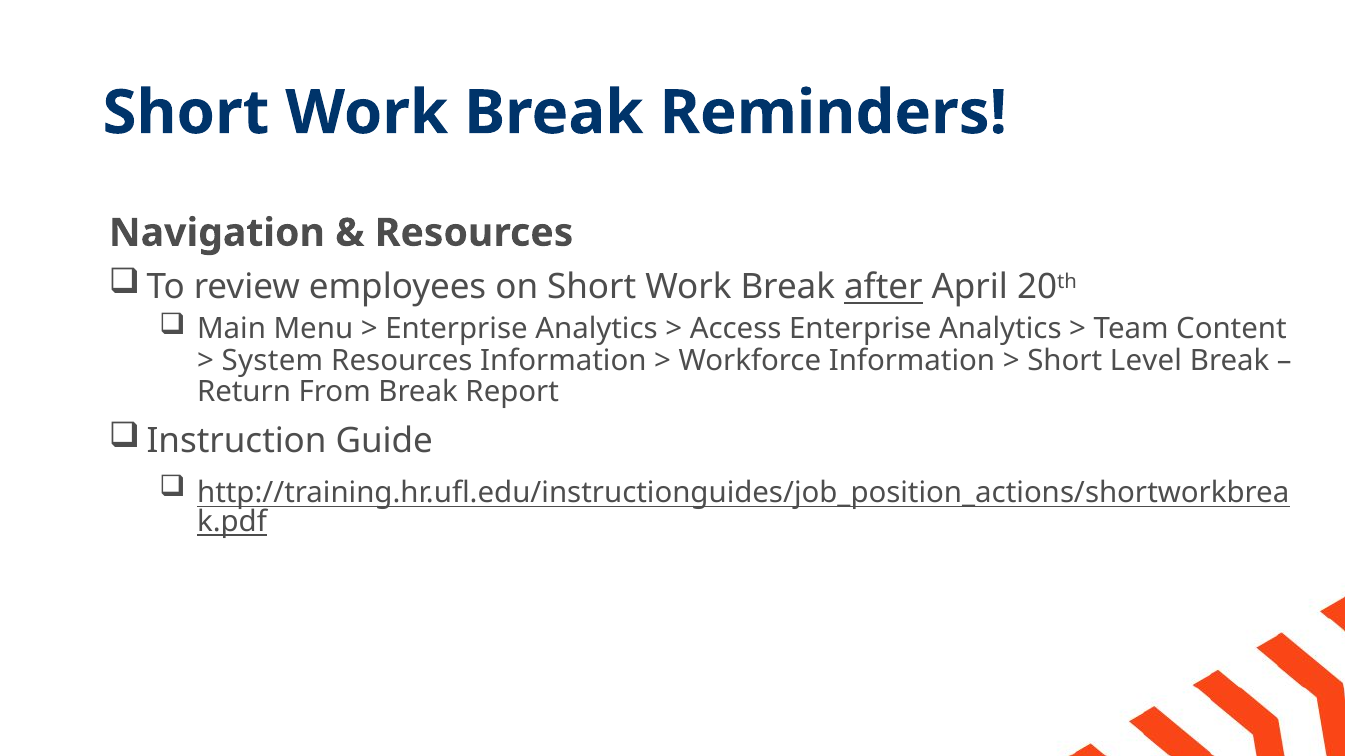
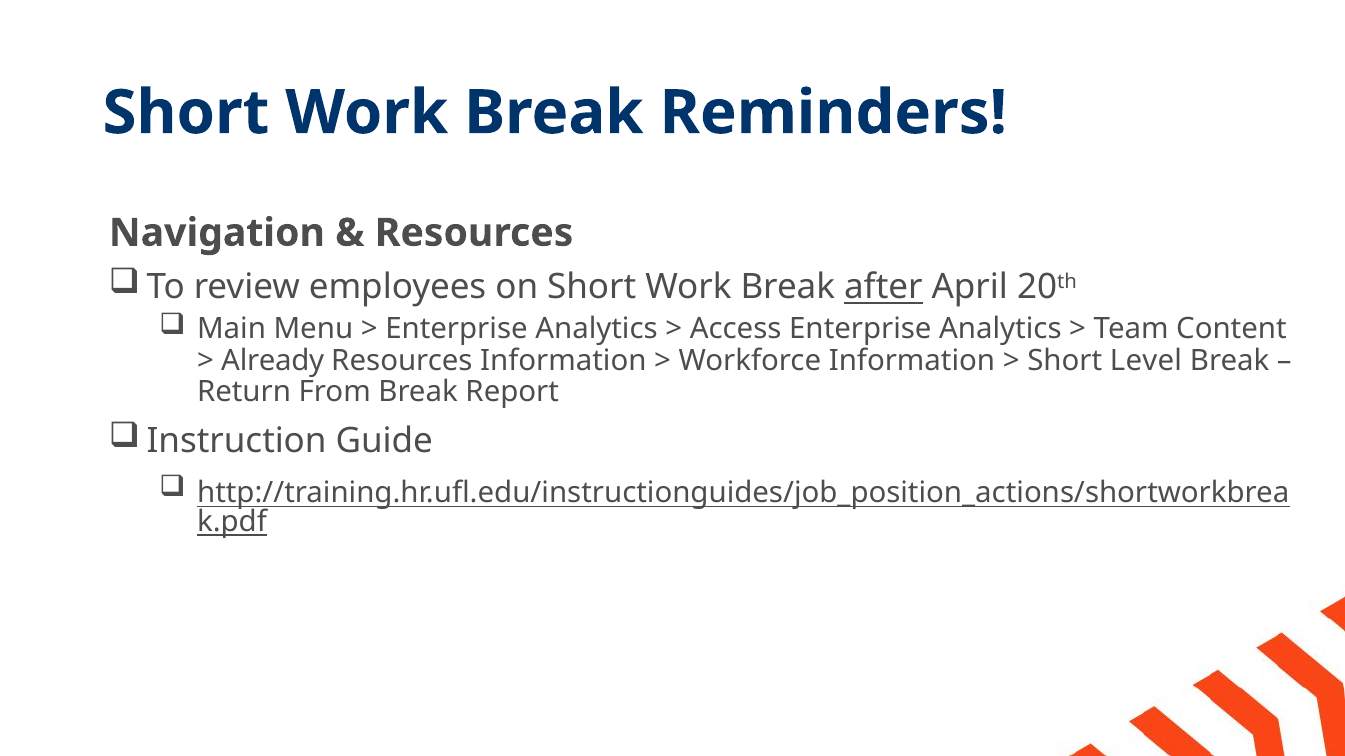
System: System -> Already (273, 361)
